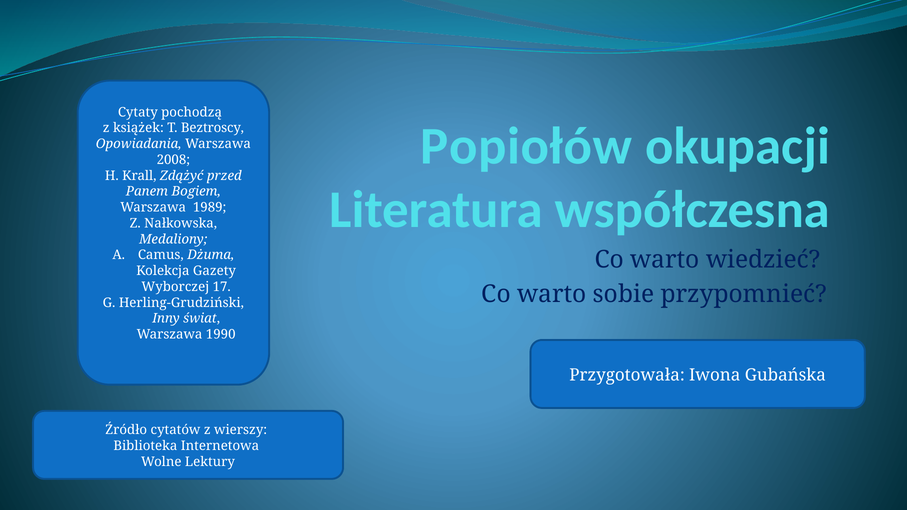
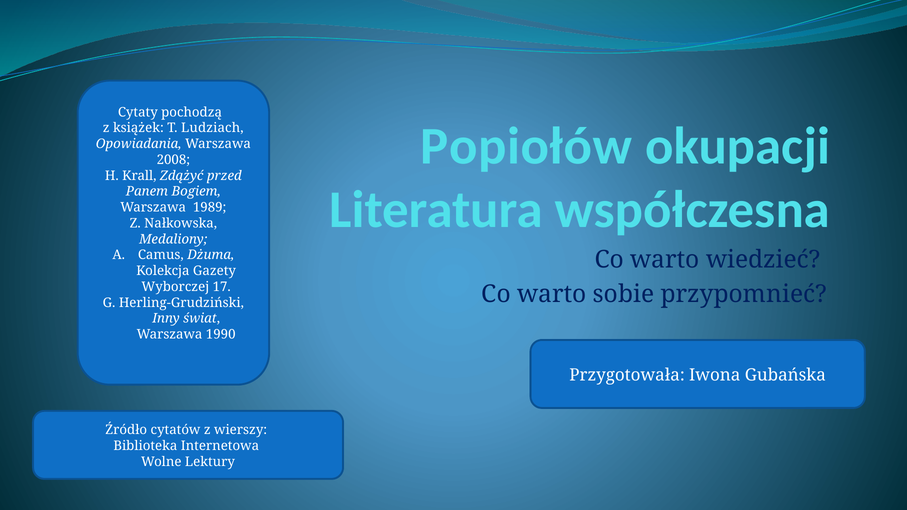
Beztroscy: Beztroscy -> Ludziach (212, 128)
